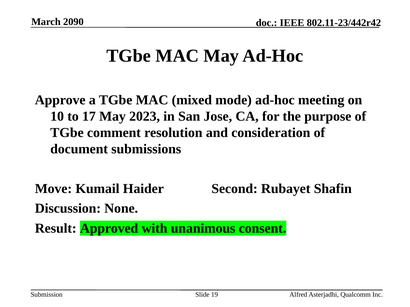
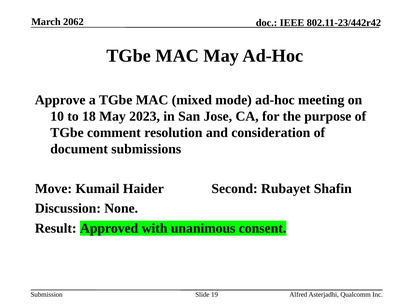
2090: 2090 -> 2062 (73, 22)
17: 17 -> 18 (89, 116)
